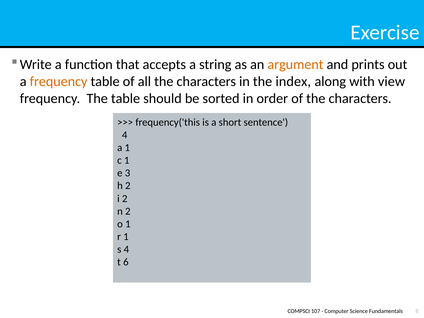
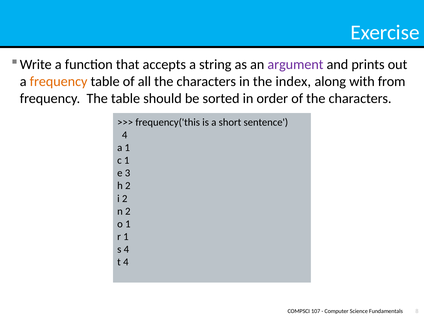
argument colour: orange -> purple (295, 65)
view: view -> from (392, 82)
t 6: 6 -> 4 (126, 262)
